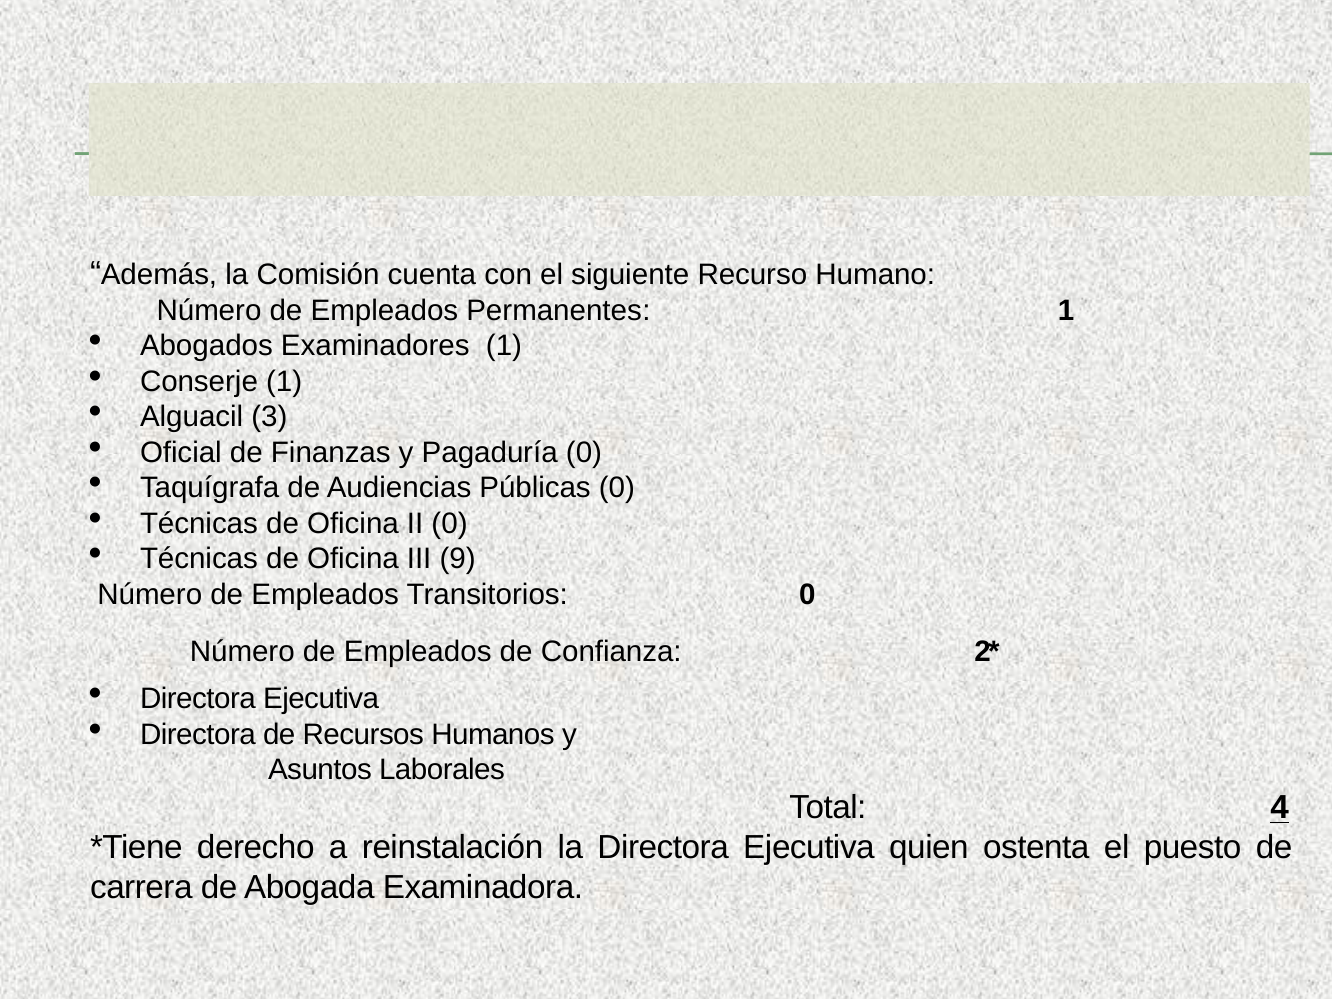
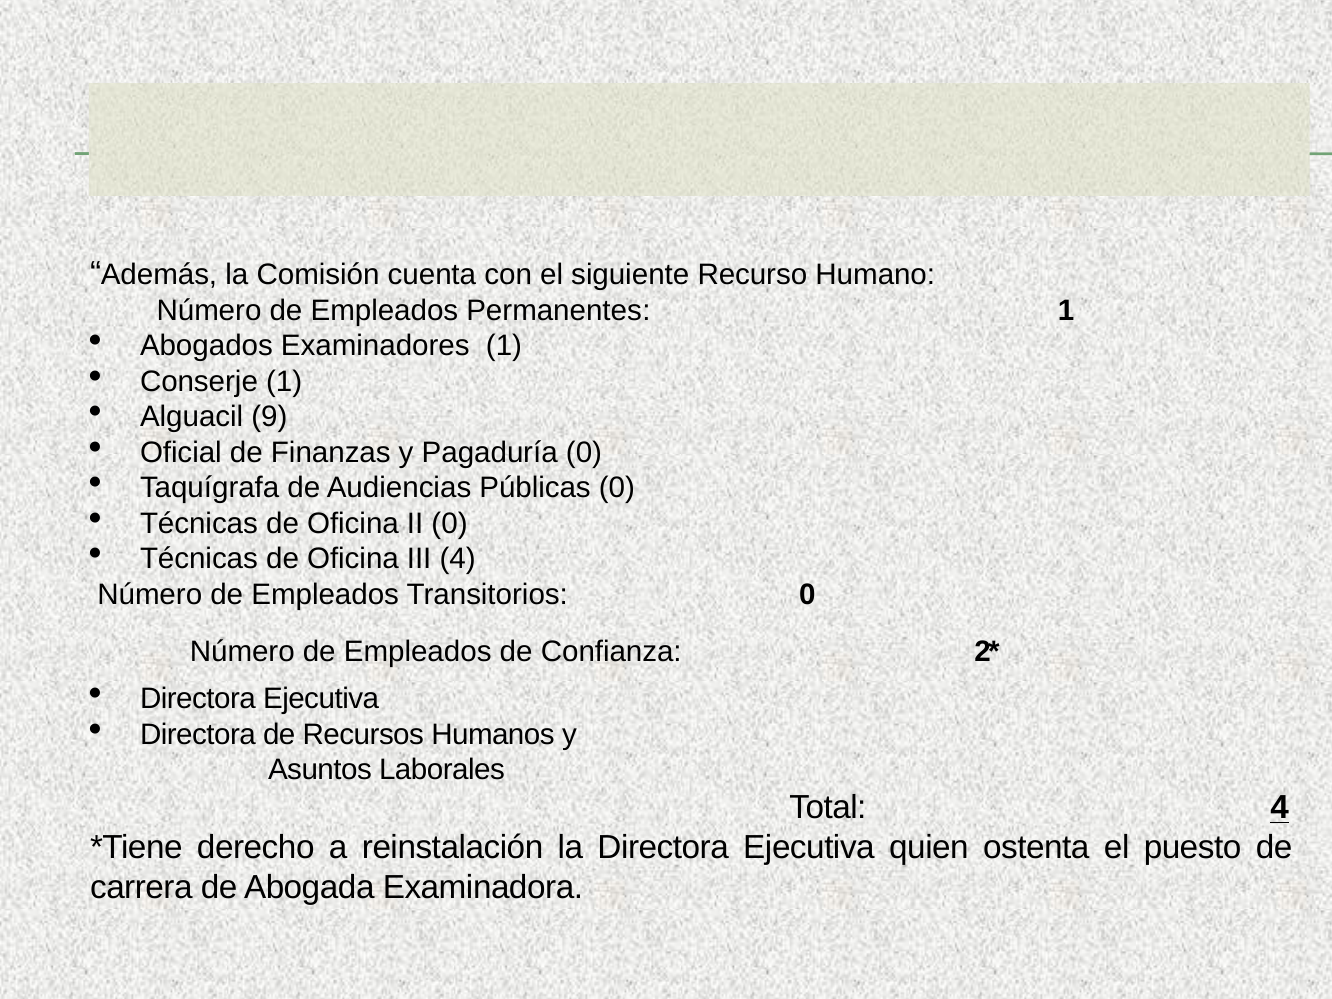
3: 3 -> 9 (269, 417)
III 9: 9 -> 4 (458, 559)
